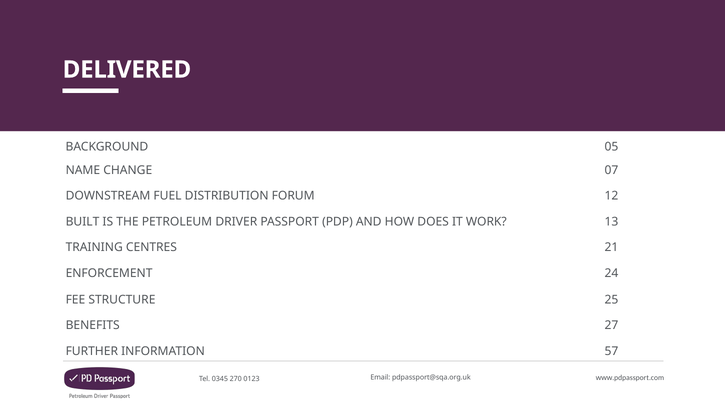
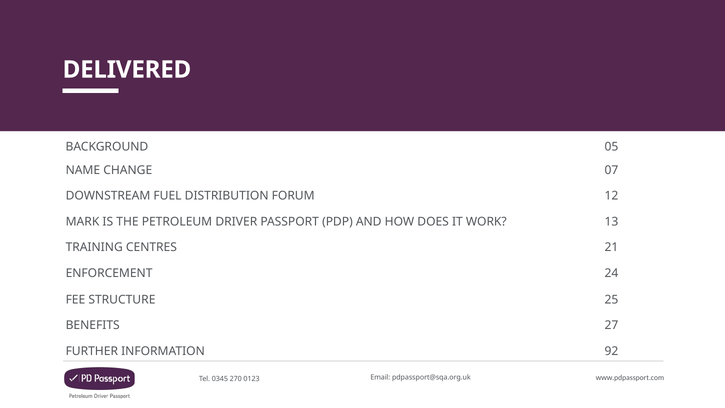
BUILT: BUILT -> MARK (83, 222)
57: 57 -> 92 (611, 351)
